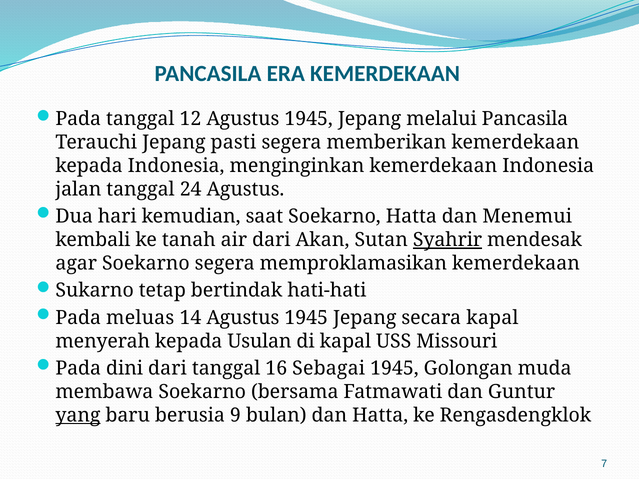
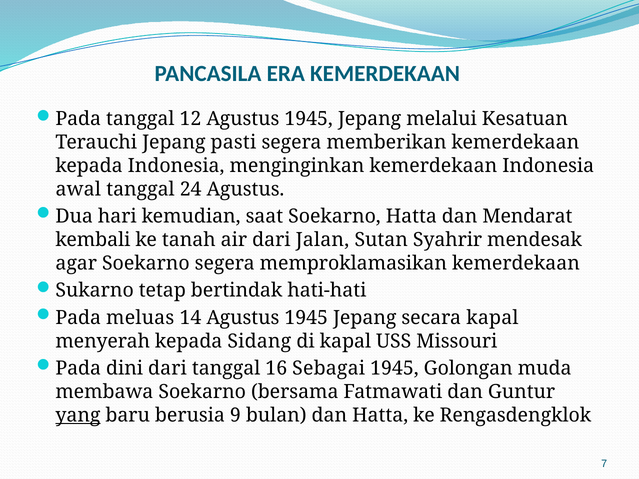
melalui Pancasila: Pancasila -> Kesatuan (525, 119)
jalan: jalan -> awal (78, 189)
Menemui: Menemui -> Mendarat (527, 217)
Akan: Akan -> Jalan (322, 240)
Syahrir underline: present -> none (448, 240)
Usulan: Usulan -> Sidang (259, 341)
